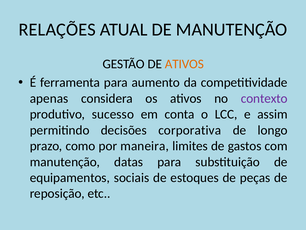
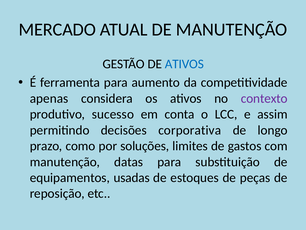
RELAÇÕES: RELAÇÕES -> MERCADO (57, 30)
ATIVOS colour: orange -> blue (184, 64)
maneira: maneira -> soluções (145, 146)
sociais: sociais -> usadas (132, 177)
